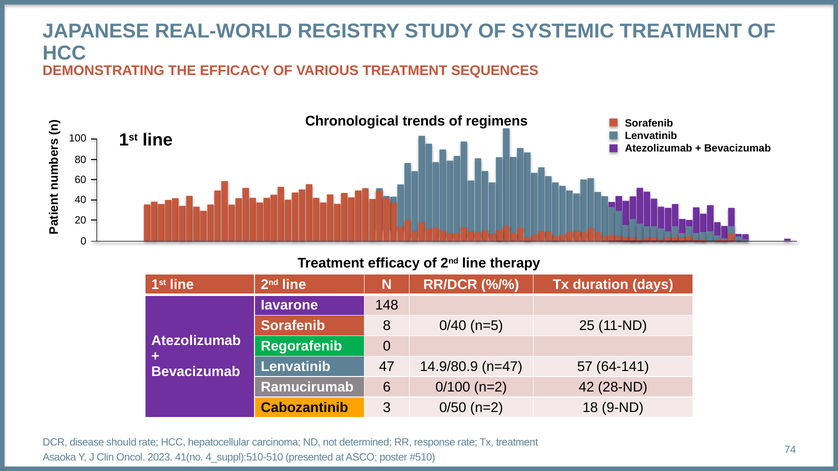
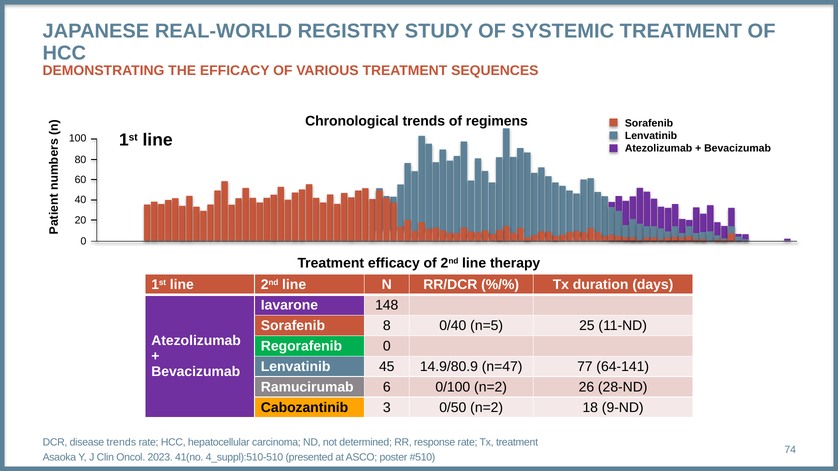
47: 47 -> 45 (387, 367)
57: 57 -> 77 (585, 367)
42: 42 -> 26 (586, 387)
disease should: should -> trends (121, 443)
